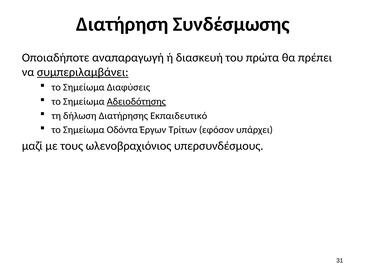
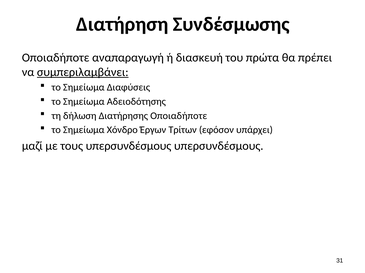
Αδειοδότησης underline: present -> none (136, 102)
Διατήρησης Εκπαιδευτικό: Εκπαιδευτικό -> Οποιαδήποτε (179, 116)
Οδόντα: Οδόντα -> Χόνδρο (122, 130)
τους ωλενοβραχιόνιος: ωλενοβραχιόνιος -> υπερσυνδέσμους (129, 146)
